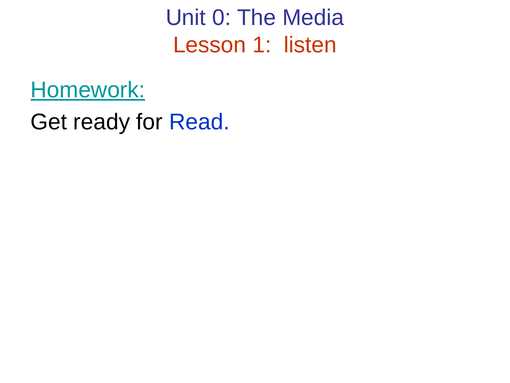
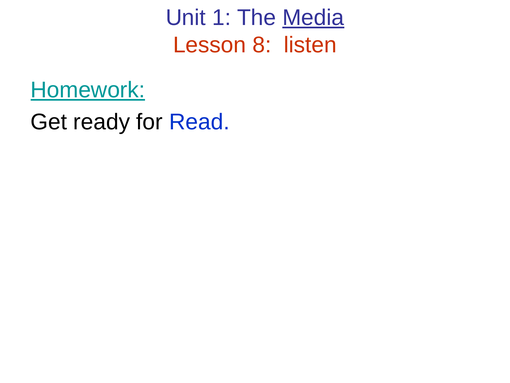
0: 0 -> 1 (222, 18)
Media underline: none -> present (313, 18)
1: 1 -> 8 (262, 45)
